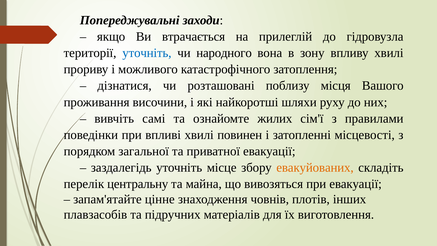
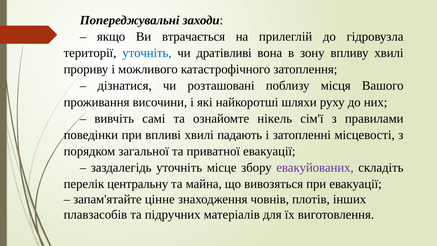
народного: народного -> дратівливі (224, 53)
жилих: жилих -> нікель (275, 118)
повинен: повинен -> падають (240, 135)
евакуйованих colour: orange -> purple (315, 168)
